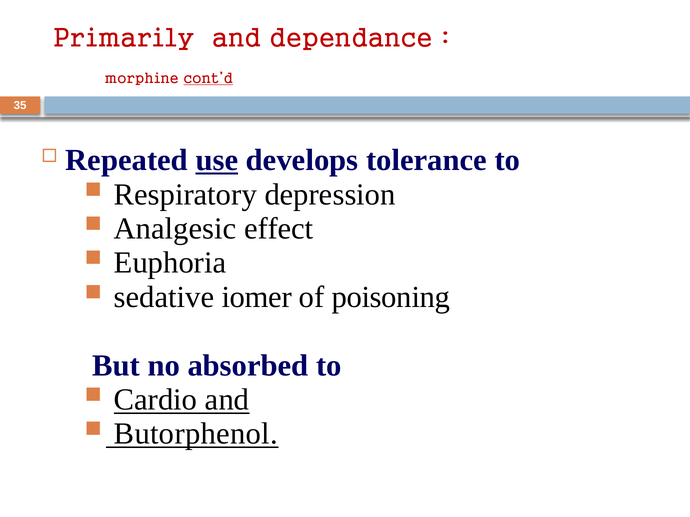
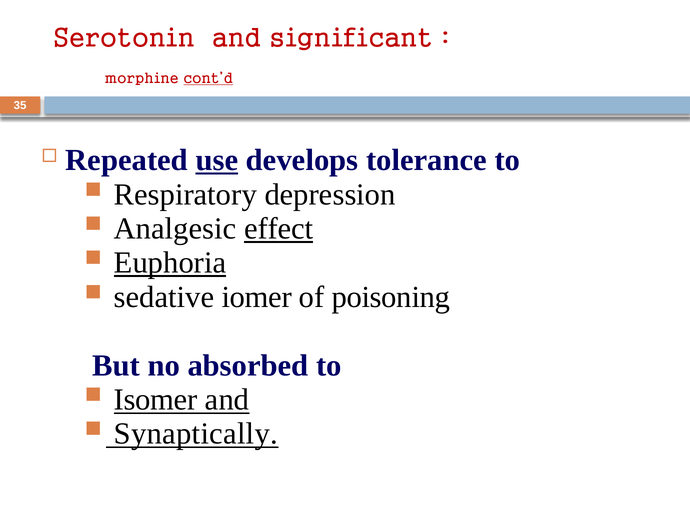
Primarily: Primarily -> Serotonin (124, 38)
dependance: dependance -> significant (351, 38)
effect underline: none -> present (279, 229)
Euphoria underline: none -> present (170, 263)
Cardio: Cardio -> Isomer (156, 400)
Butorphenol: Butorphenol -> Synaptically (196, 434)
